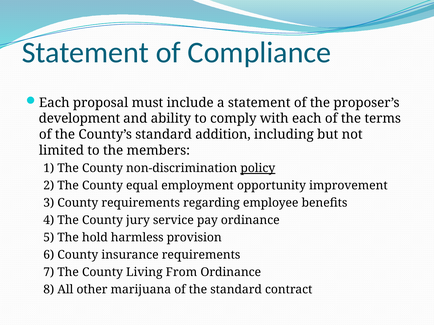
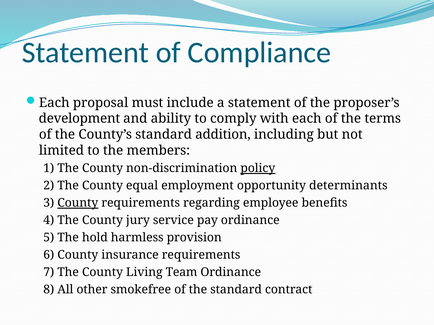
improvement: improvement -> determinants (348, 186)
County underline: none -> present (78, 203)
From: From -> Team (182, 273)
marijuana: marijuana -> smokefree (141, 290)
